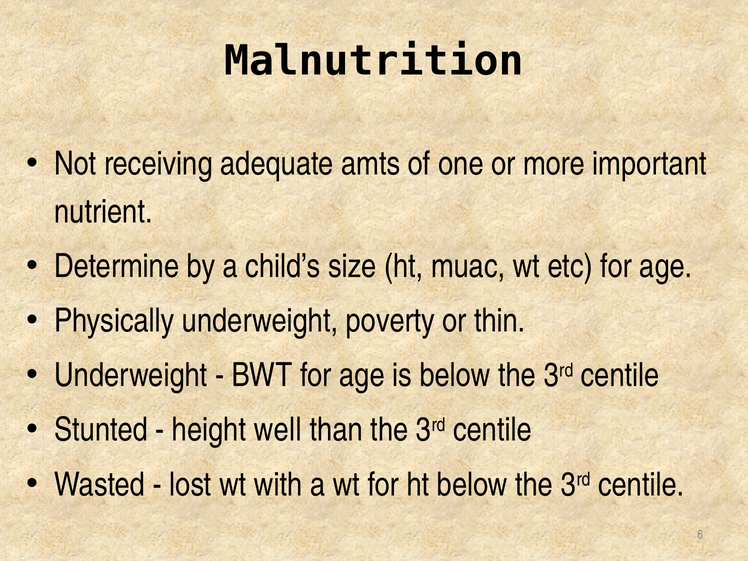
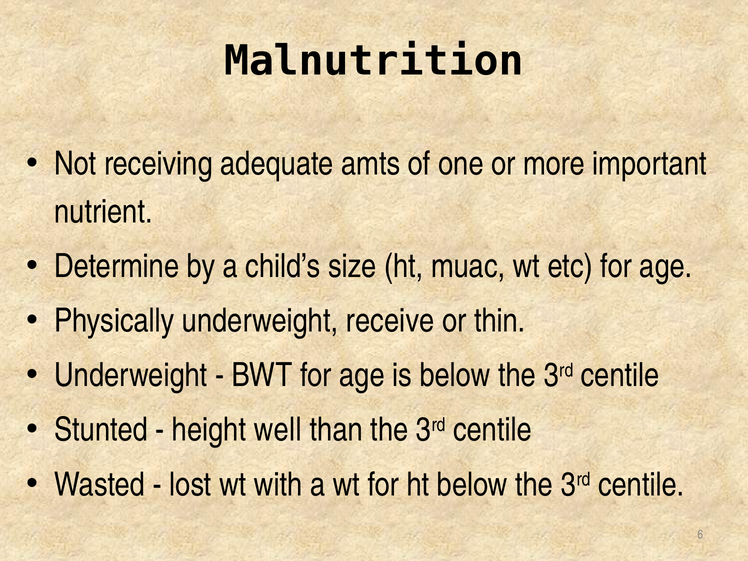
poverty: poverty -> receive (390, 321)
